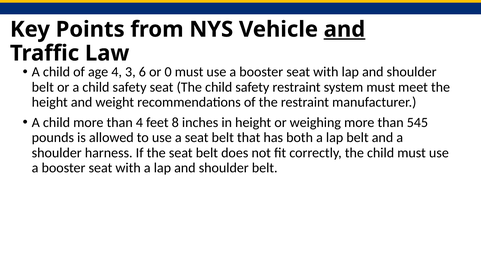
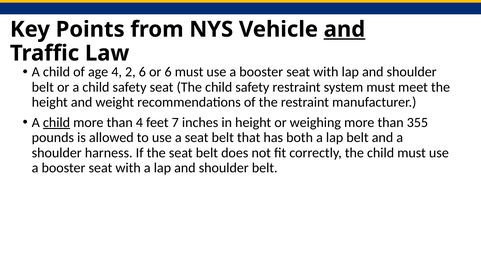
3: 3 -> 2 (130, 72)
or 0: 0 -> 6 (168, 72)
child underline: none -> present (57, 122)
8: 8 -> 7 (175, 122)
545: 545 -> 355 (417, 122)
